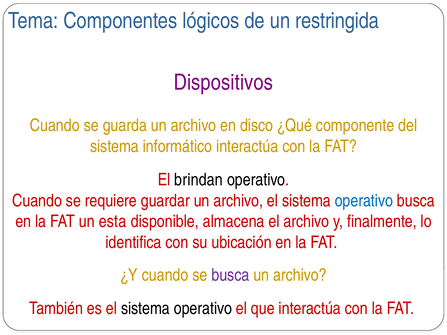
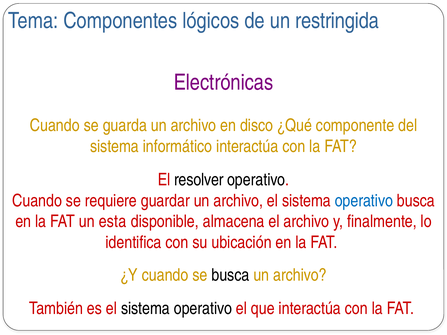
Dispositivos: Dispositivos -> Electrónicas (223, 83)
brindan: brindan -> resolver (199, 180)
busca colour: purple -> black (230, 275)
